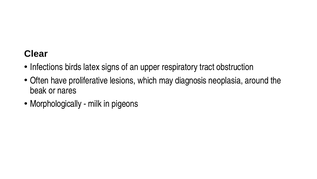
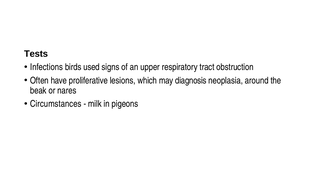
Clear: Clear -> Tests (36, 54)
latex: latex -> used (92, 67)
Morphologically: Morphologically -> Circumstances (56, 103)
